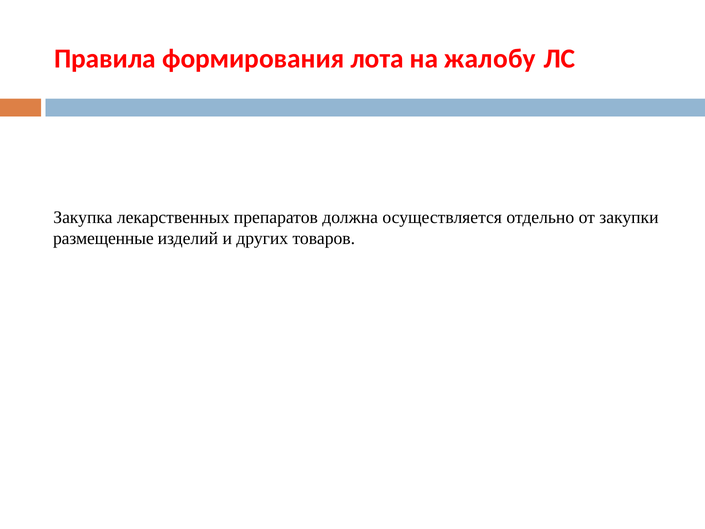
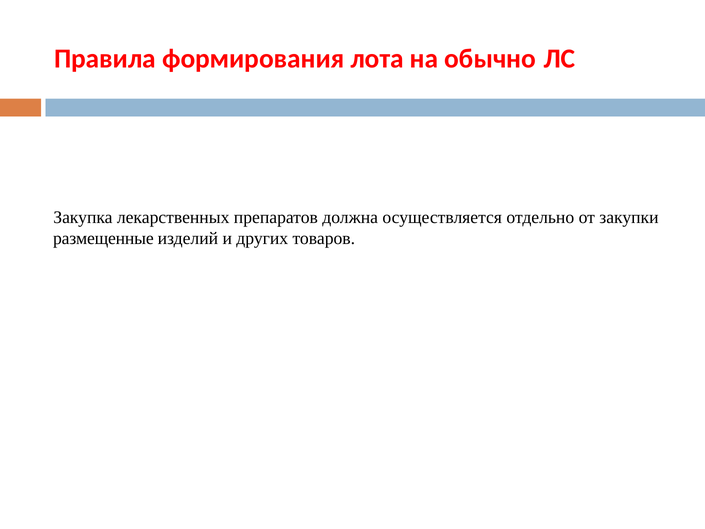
жалобу: жалобу -> обычно (490, 58)
